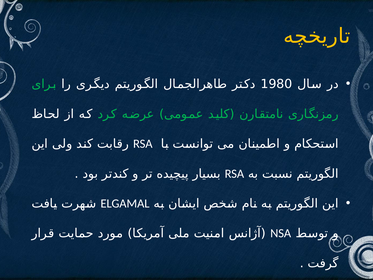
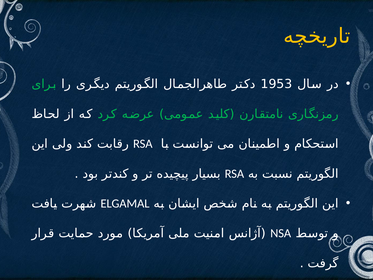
1980: 1980 -> 1953 (276, 84)
